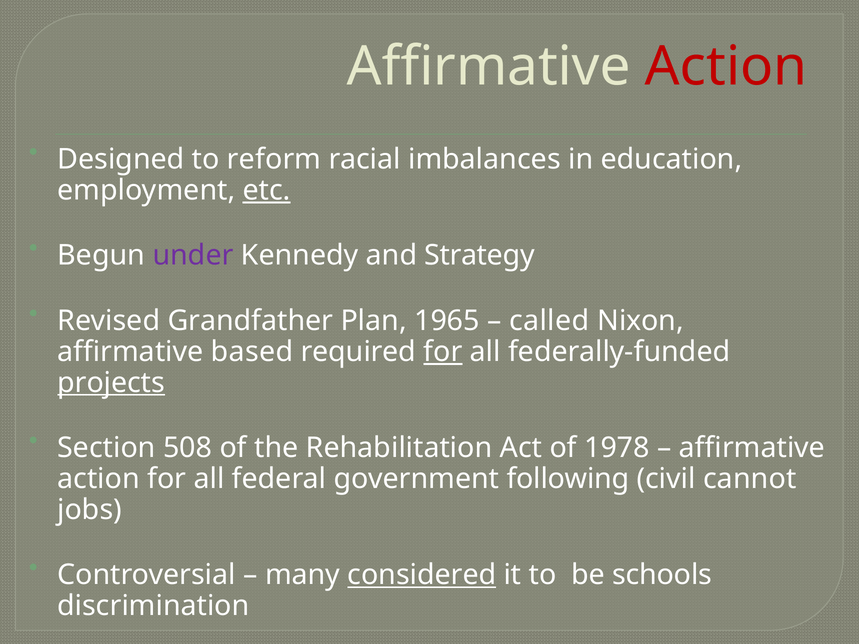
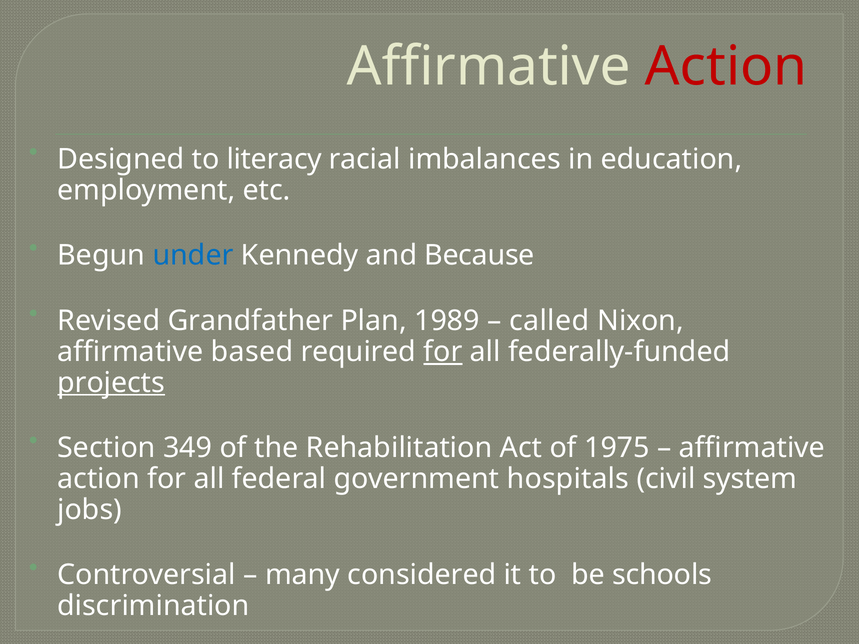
reform: reform -> literacy (274, 159)
etc underline: present -> none (267, 190)
under colour: purple -> blue (193, 256)
Strategy: Strategy -> Because (479, 256)
1965: 1965 -> 1989 (447, 321)
508: 508 -> 349 (188, 448)
1978: 1978 -> 1975 (617, 448)
following: following -> hospitals (568, 479)
cannot: cannot -> system (750, 479)
considered underline: present -> none (422, 575)
